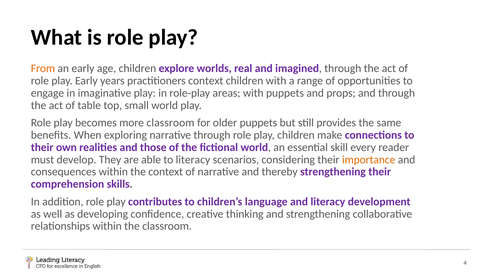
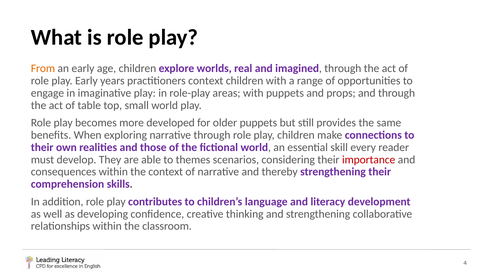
more classroom: classroom -> developed (171, 123)
to literacy: literacy -> themes (193, 159)
importance colour: orange -> red (369, 159)
